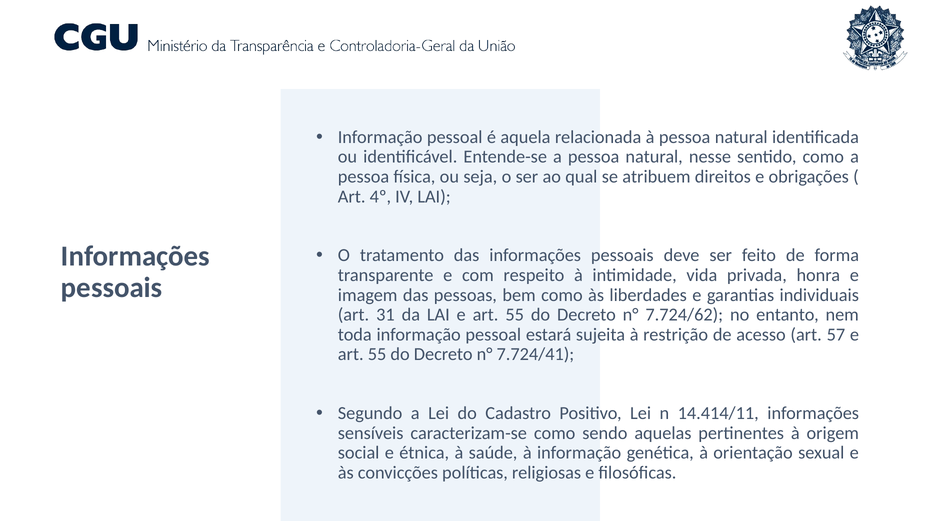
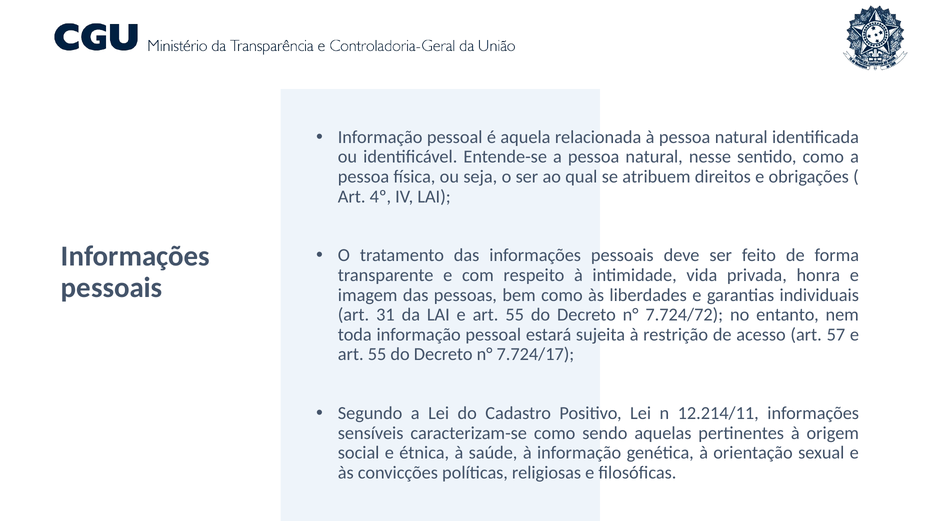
7.724/62: 7.724/62 -> 7.724/72 (684, 315)
7.724/41: 7.724/41 -> 7.724/17 (535, 354)
14.414/11: 14.414/11 -> 12.214/11 (718, 413)
